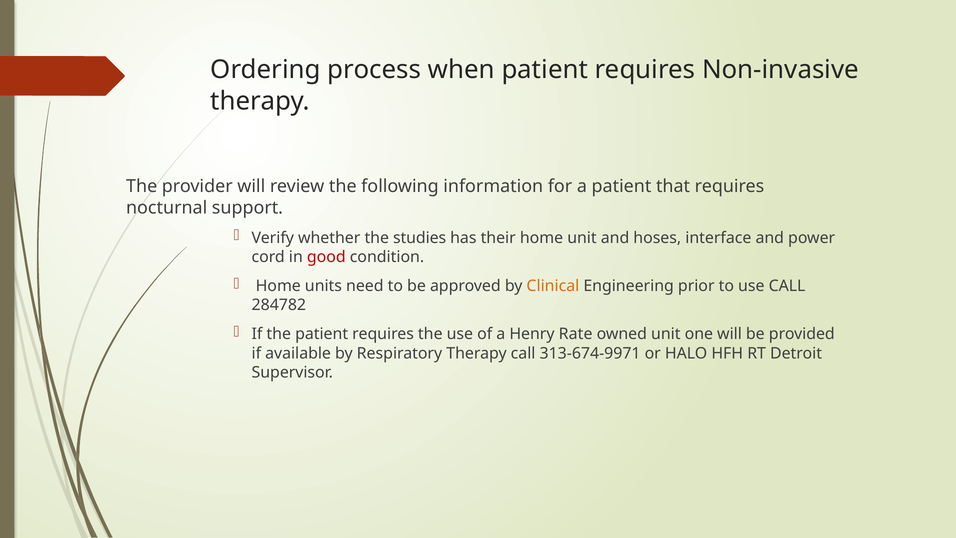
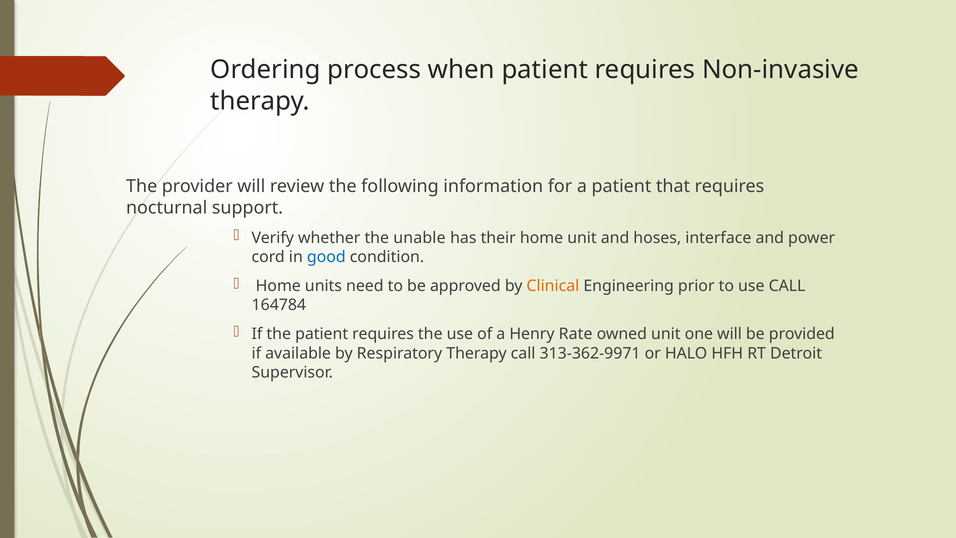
studies: studies -> unable (419, 238)
good colour: red -> blue (326, 257)
284782: 284782 -> 164784 (279, 305)
313-674-9971: 313-674-9971 -> 313-362-9971 (590, 353)
